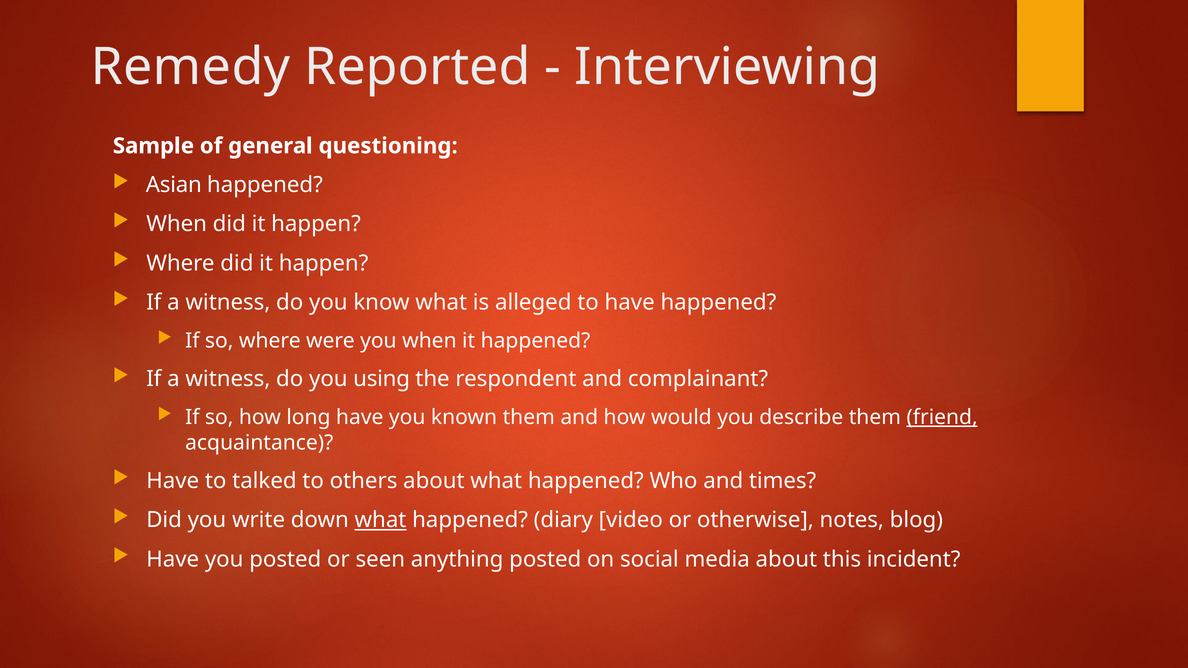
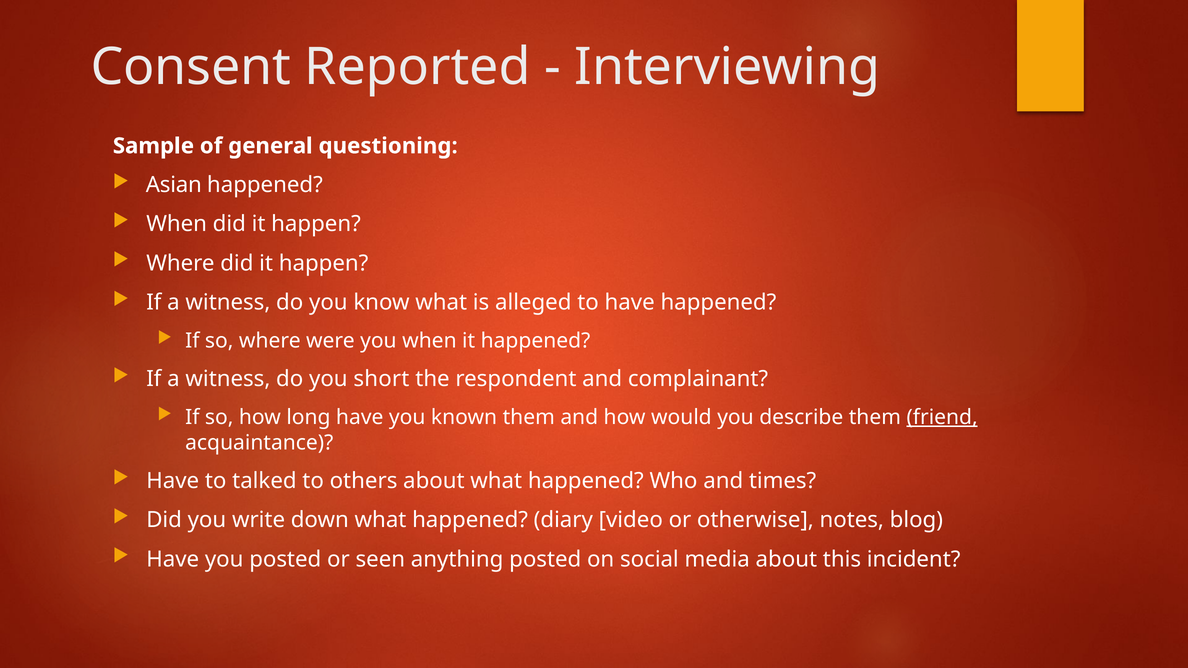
Remedy: Remedy -> Consent (191, 67)
using: using -> short (381, 379)
what underline: present -> none (381, 520)
